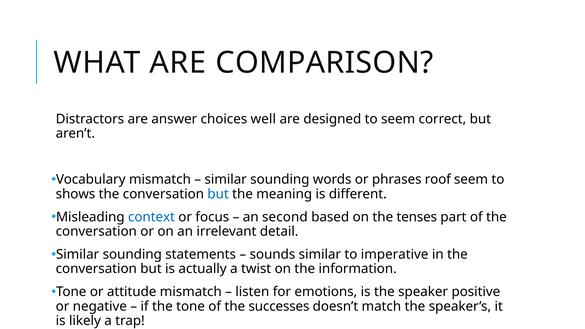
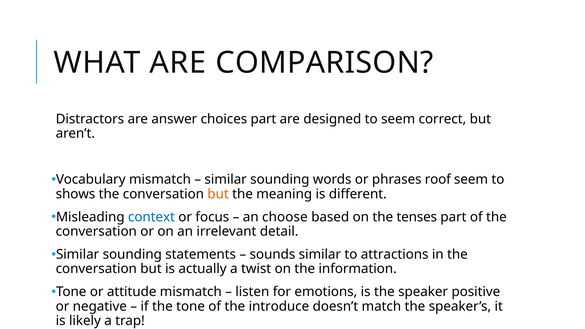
choices well: well -> part (263, 119)
but colour: blue -> orange (218, 194)
second: second -> choose (285, 217)
imperative: imperative -> attractions (395, 254)
successes: successes -> introduce (279, 306)
